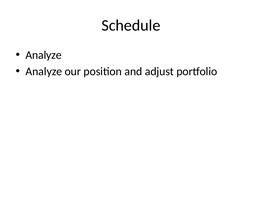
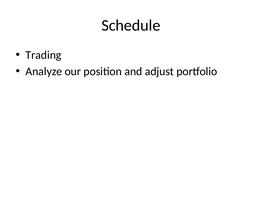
Analyze: Analyze -> Trading (44, 55)
